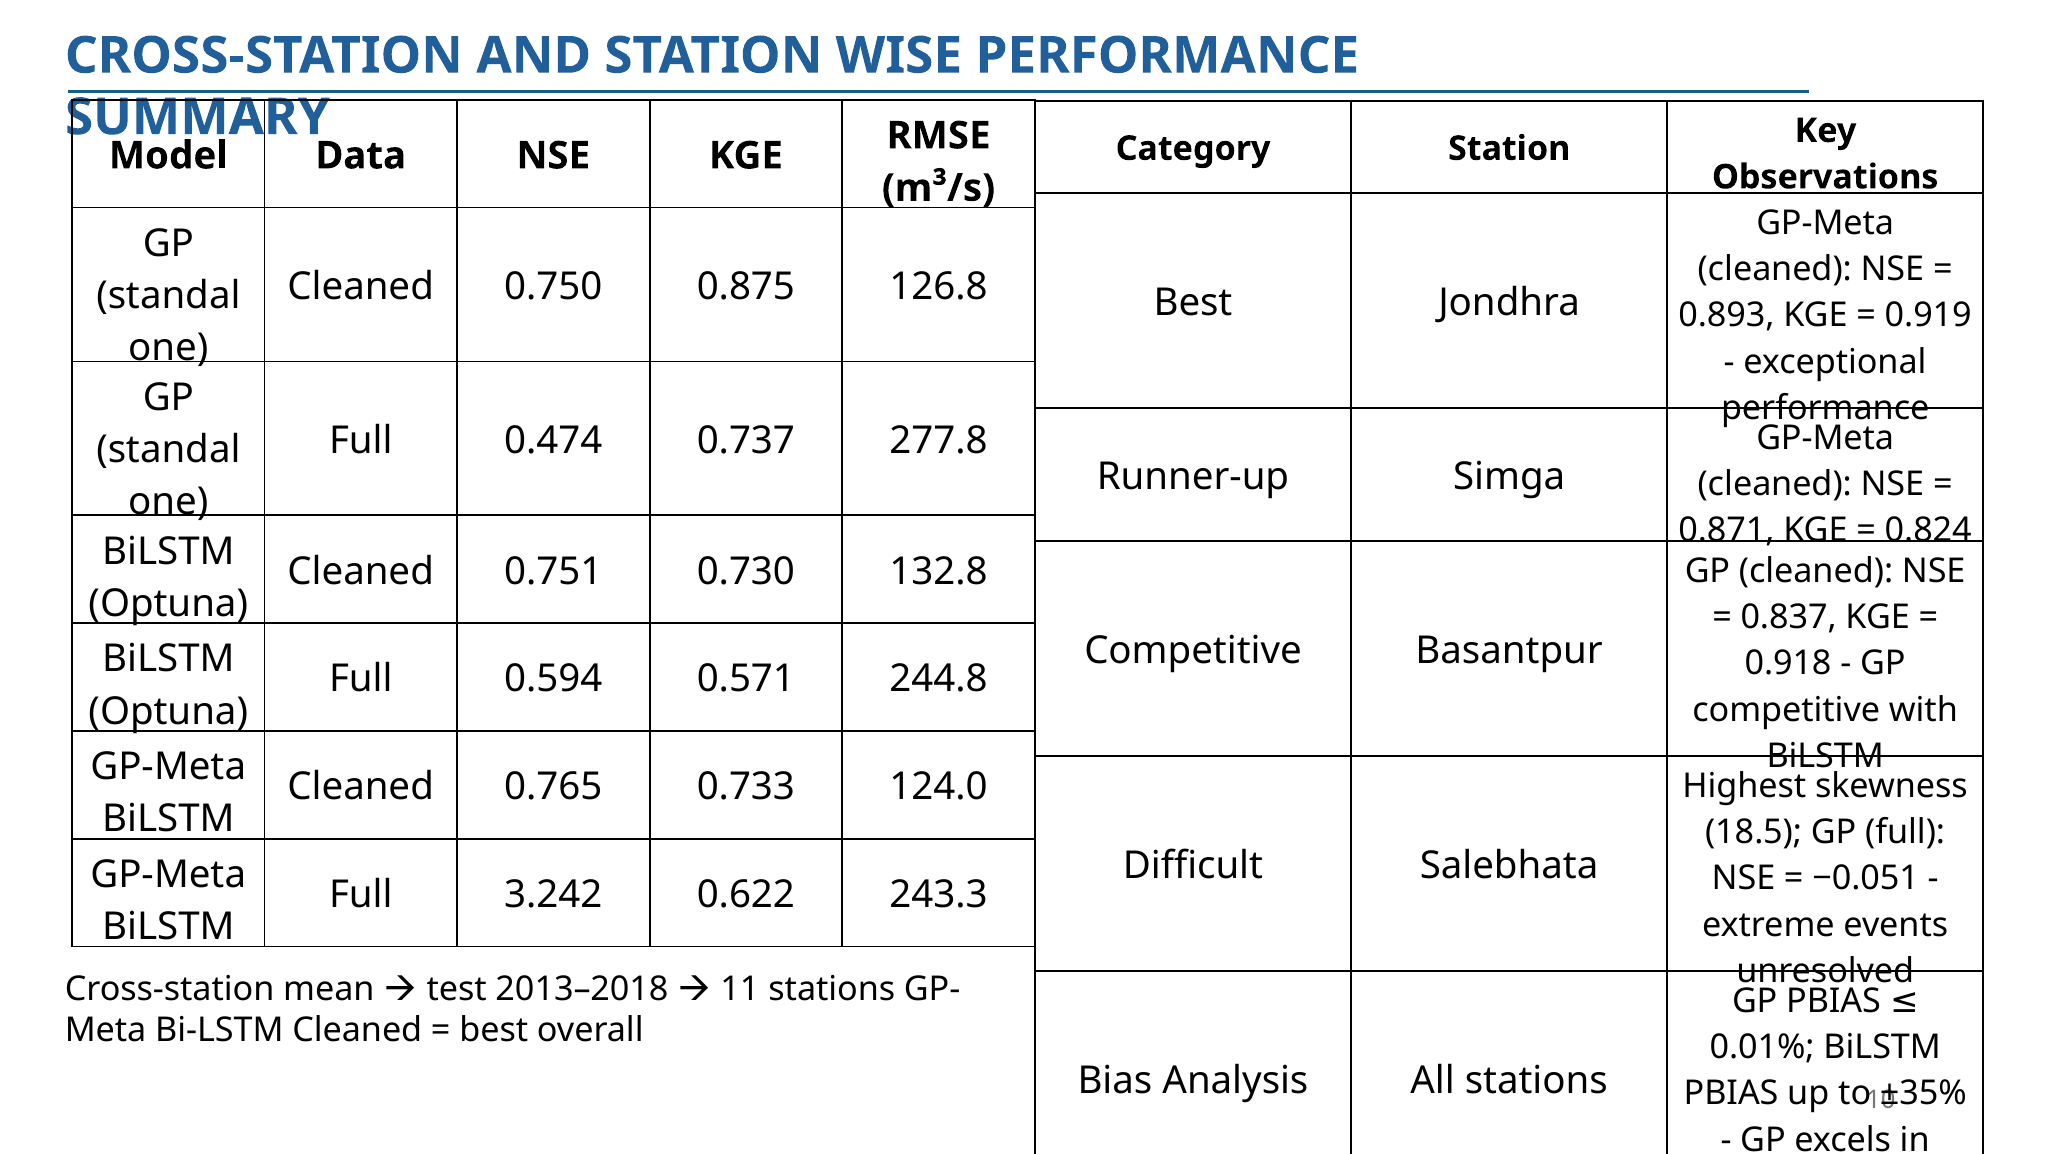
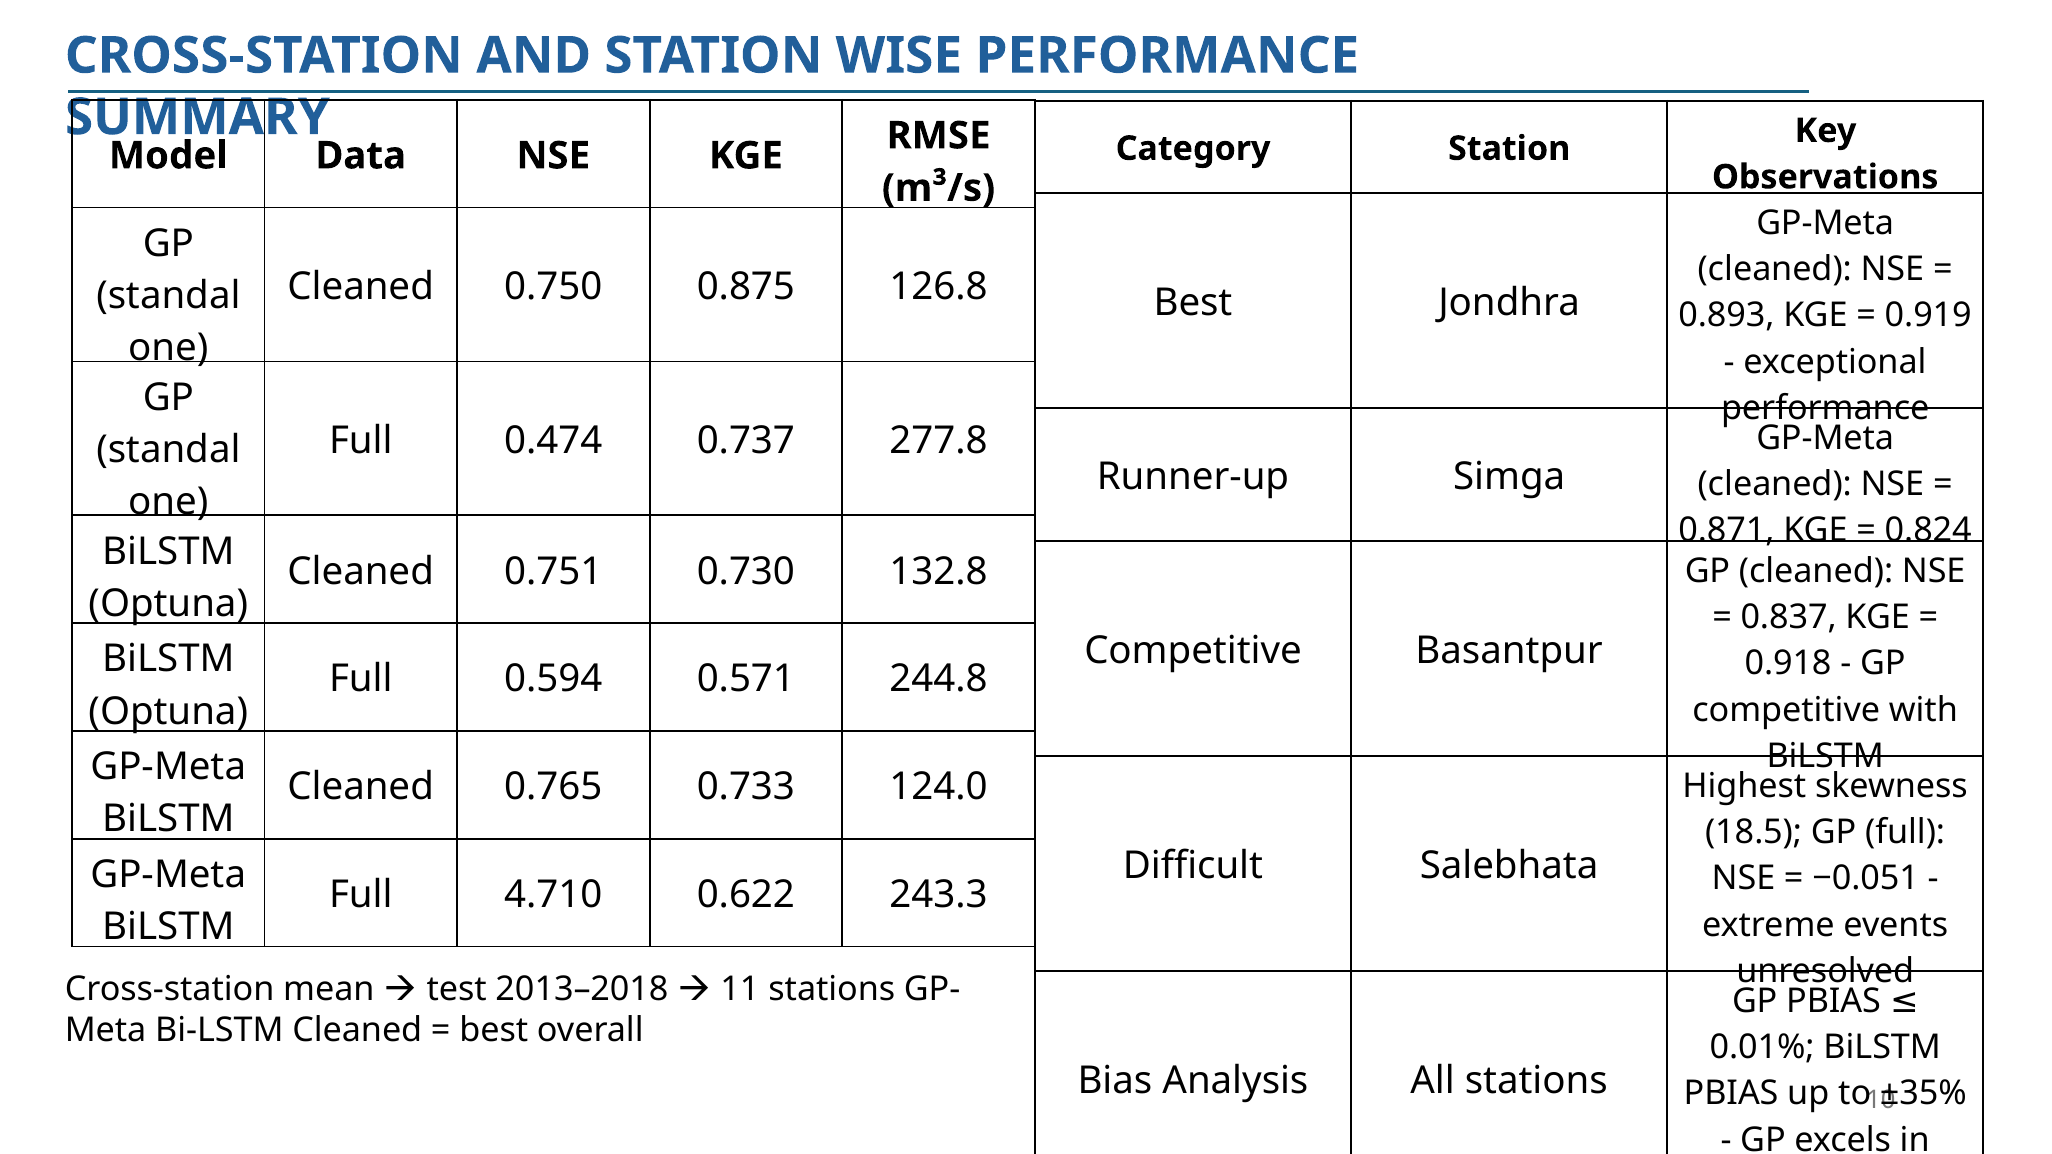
3.242: 3.242 -> 4.710 (553, 895)
